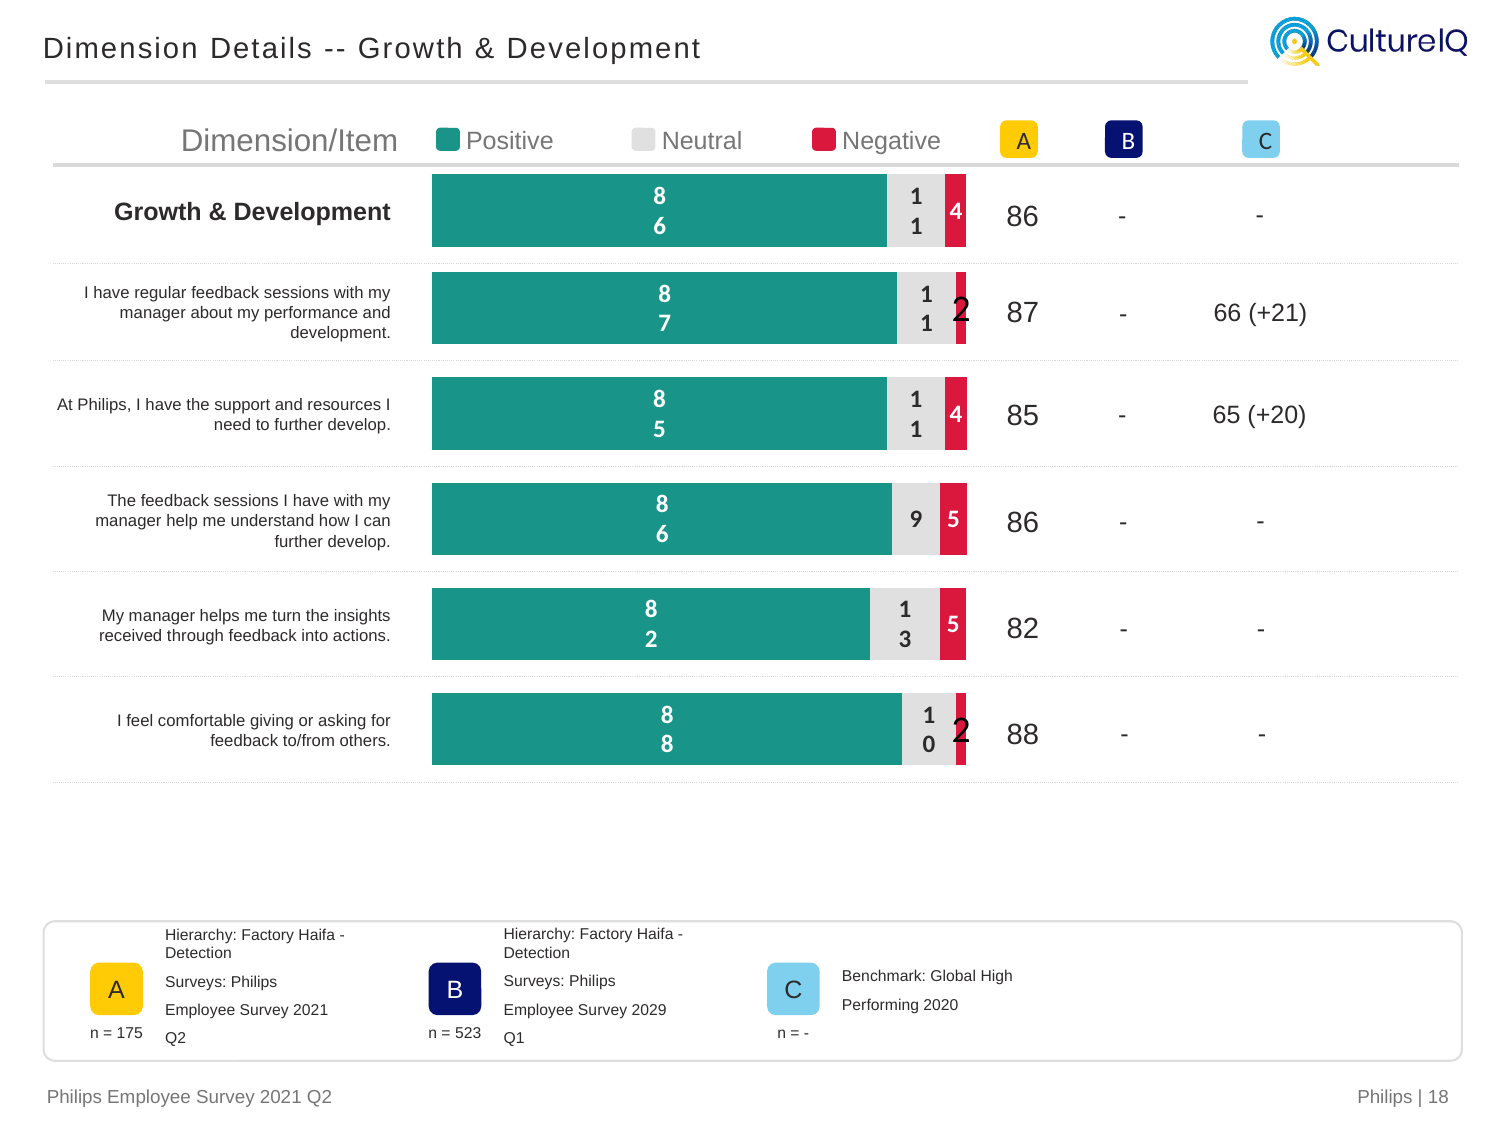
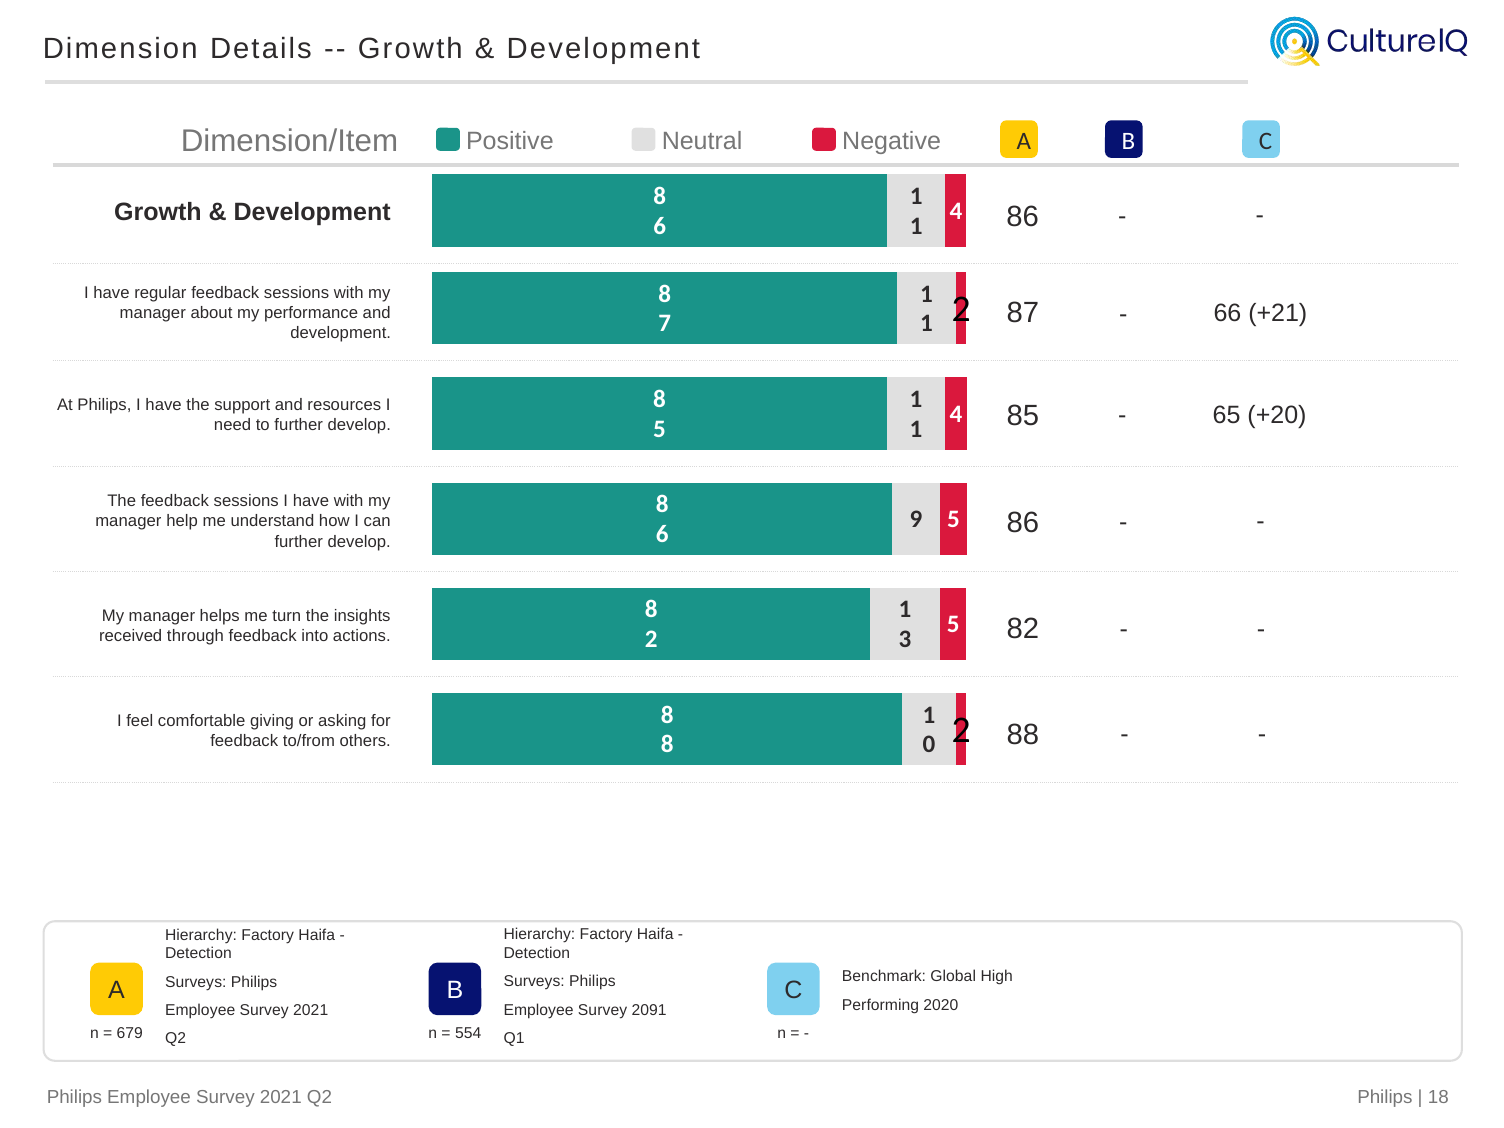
2029: 2029 -> 2091 (649, 1010)
175: 175 -> 679 (130, 1033)
523: 523 -> 554 (468, 1033)
